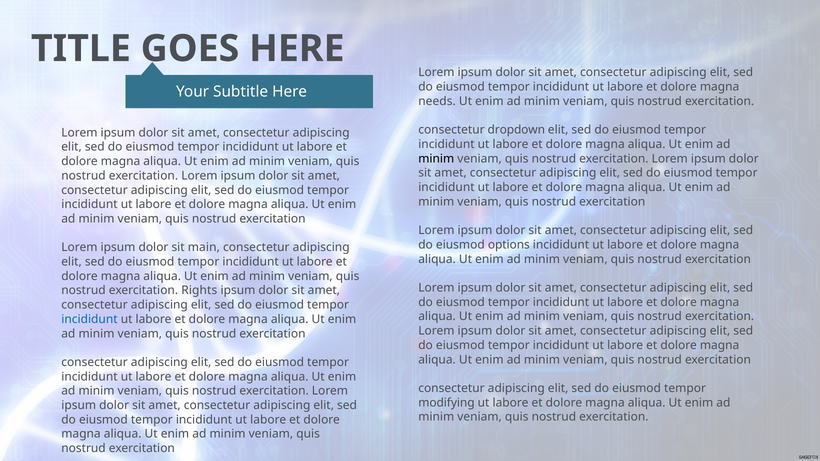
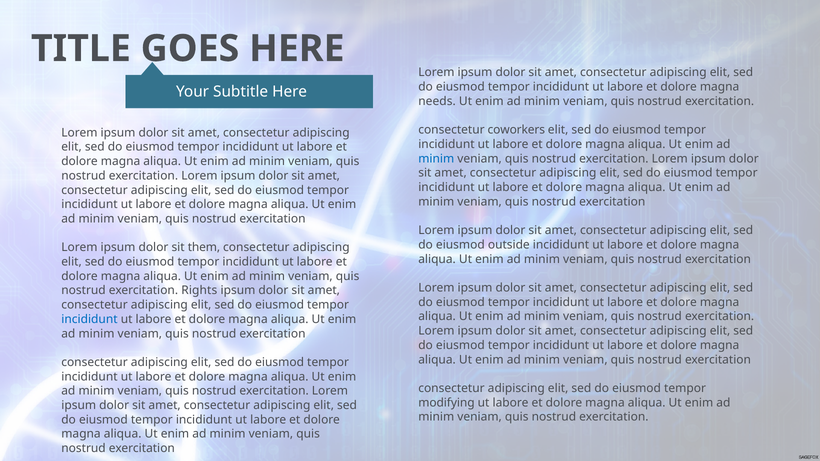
dropdown: dropdown -> coworkers (516, 130)
minim colour: black -> blue (436, 159)
options: options -> outside (509, 245)
main: main -> them (204, 248)
